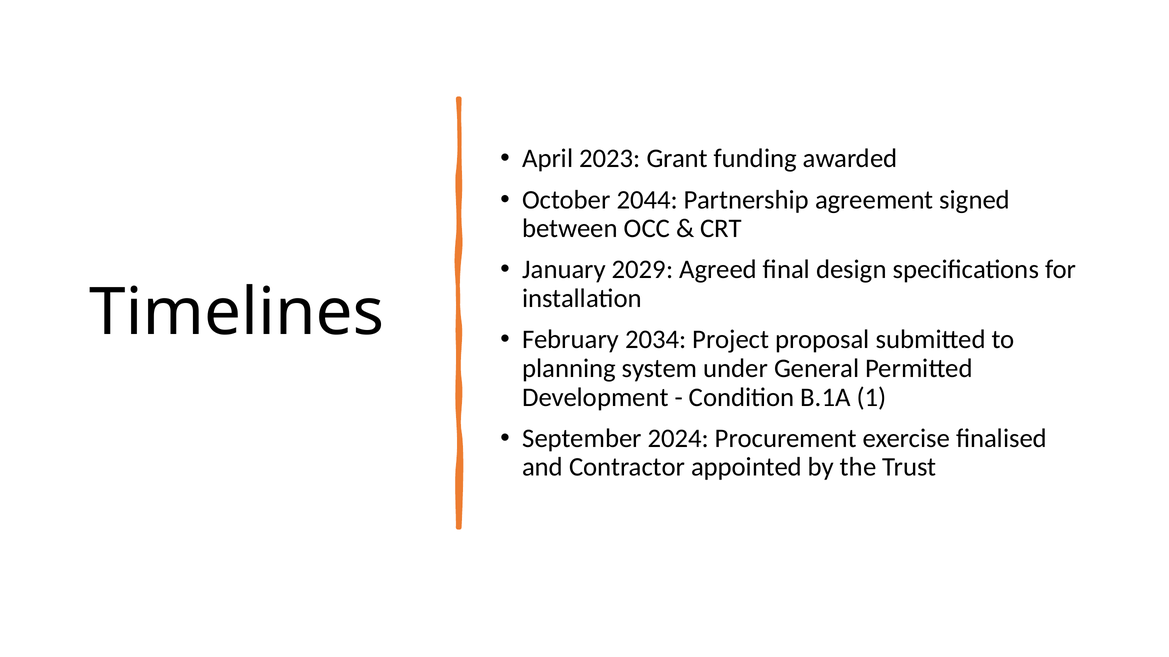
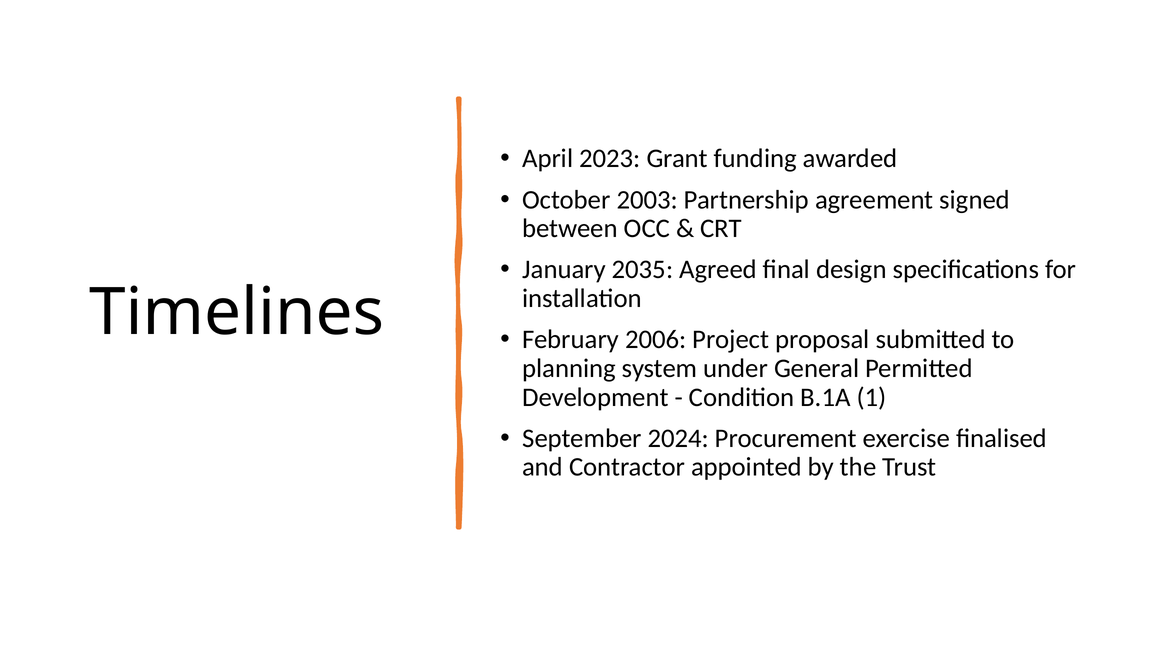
2044: 2044 -> 2003 (647, 200)
2029: 2029 -> 2035 (643, 270)
2034: 2034 -> 2006 (656, 340)
